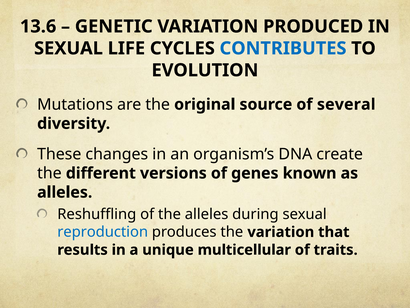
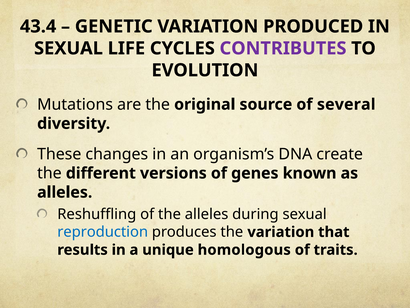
13.6: 13.6 -> 43.4 (38, 26)
CONTRIBUTES colour: blue -> purple (283, 48)
multicellular: multicellular -> homologous (244, 249)
